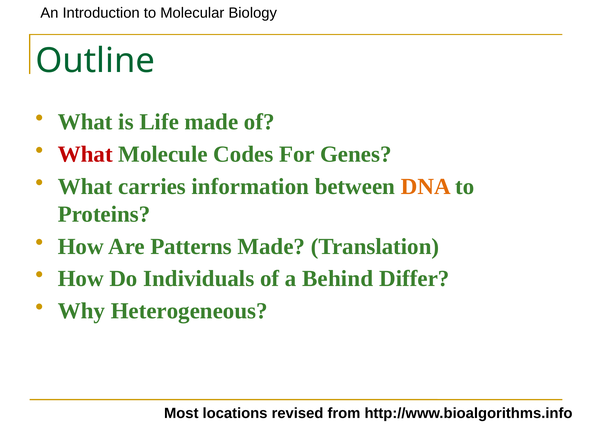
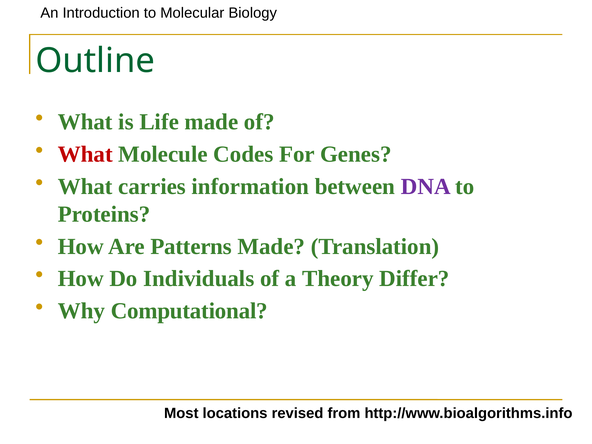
DNA colour: orange -> purple (426, 187)
Behind: Behind -> Theory (338, 279)
Heterogeneous: Heterogeneous -> Computational (189, 311)
